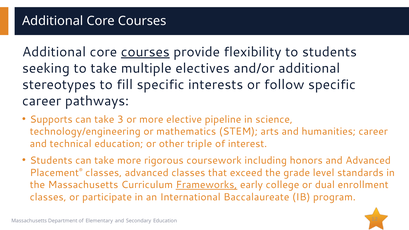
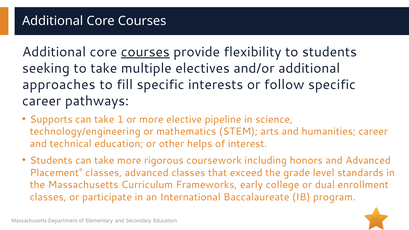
stereotypes: stereotypes -> approaches (59, 85)
3: 3 -> 1 (120, 119)
triple: triple -> helps (200, 144)
Frameworks underline: present -> none (207, 185)
